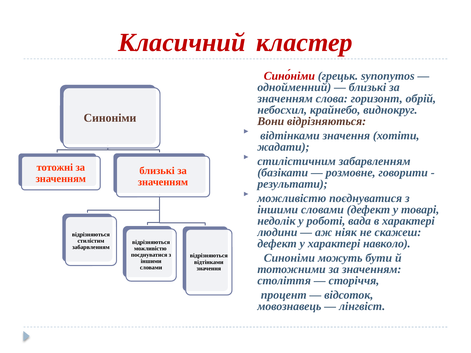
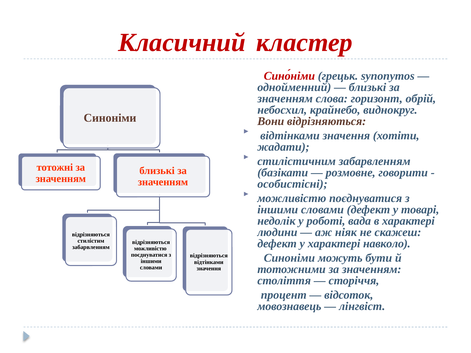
результати: результати -> особистісні (292, 184)
